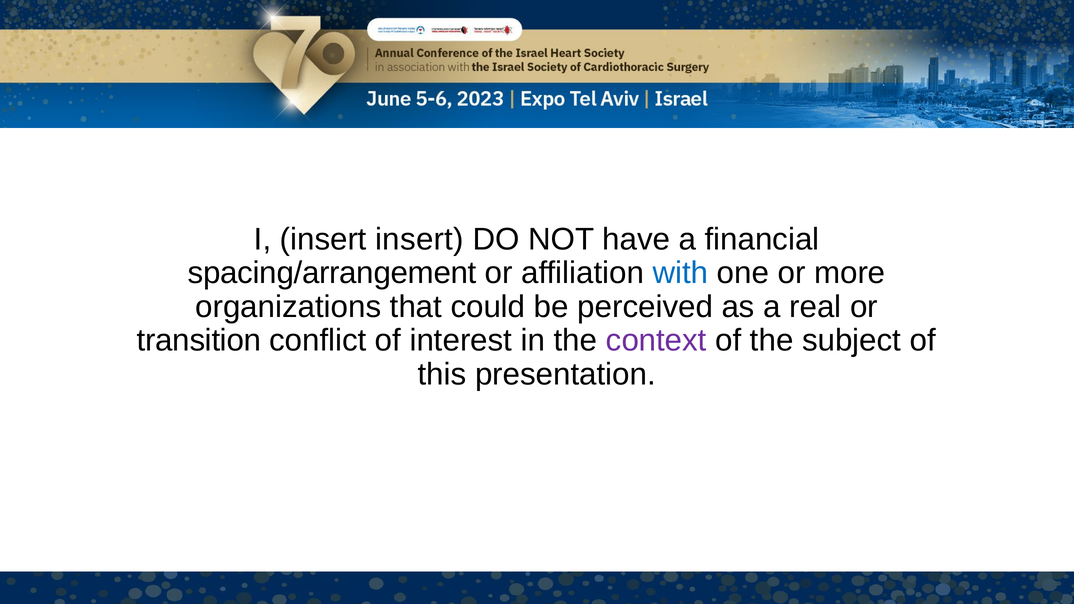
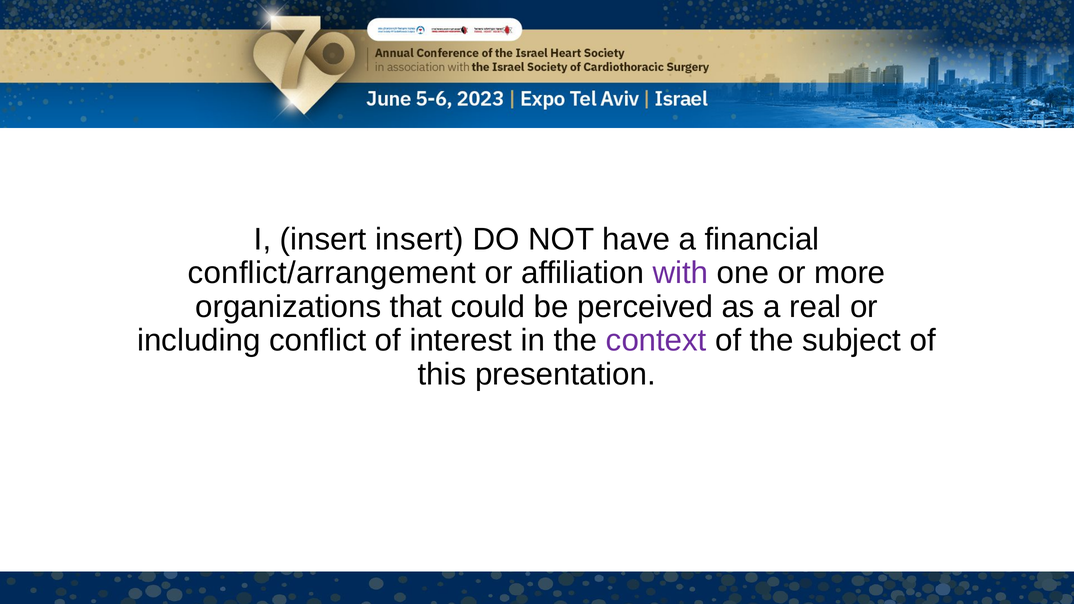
spacing/arrangement: spacing/arrangement -> conflict/arrangement (332, 273)
with colour: blue -> purple (680, 273)
transition: transition -> including (199, 341)
